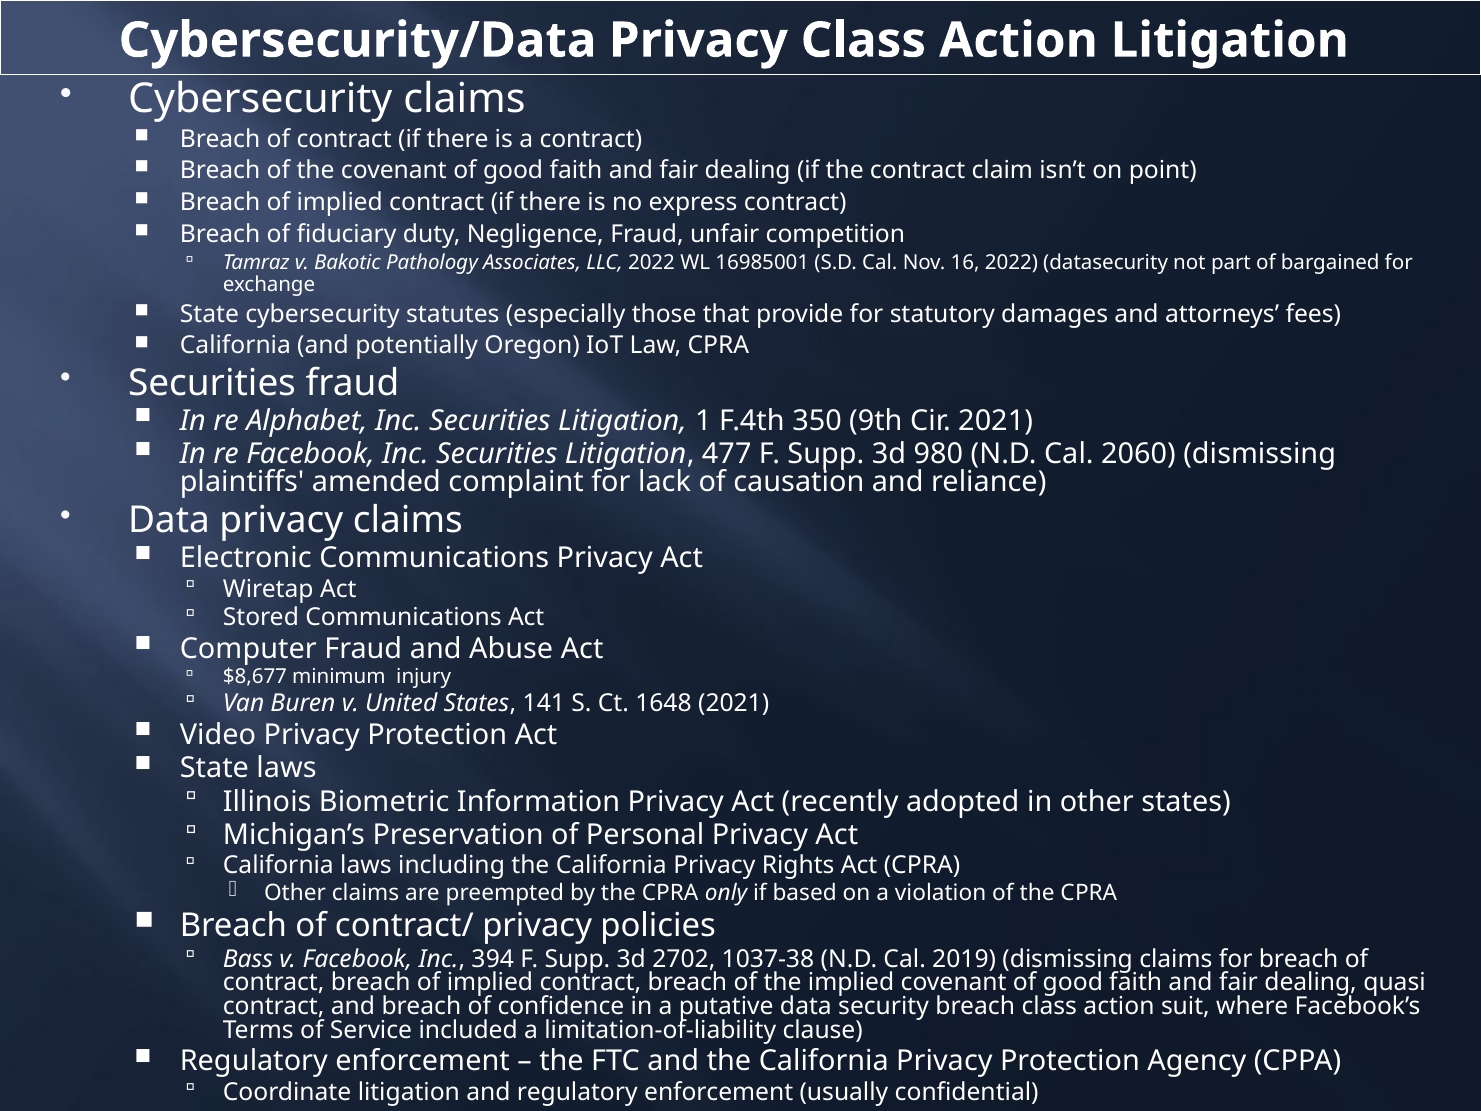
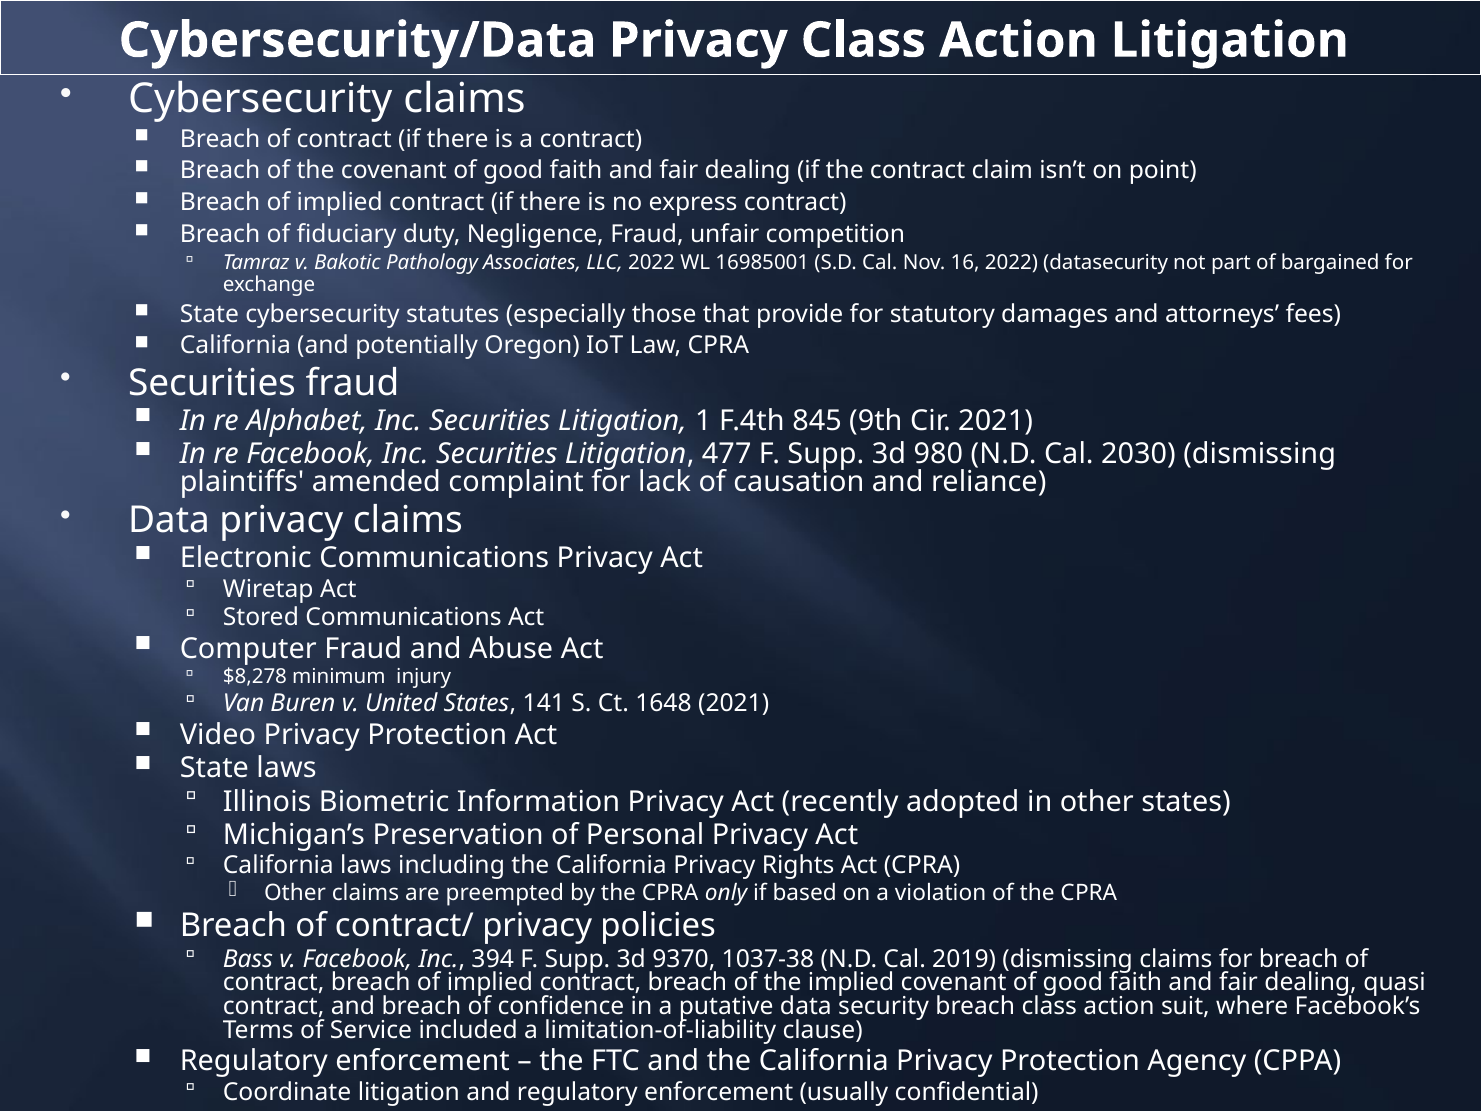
350: 350 -> 845 (817, 421)
2060: 2060 -> 2030 (1139, 454)
$8,677: $8,677 -> $8,278 (255, 677)
2702: 2702 -> 9370 (684, 959)
